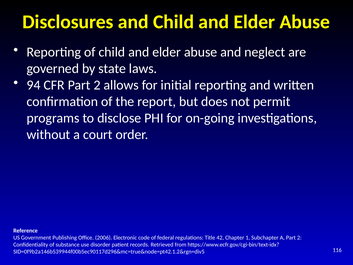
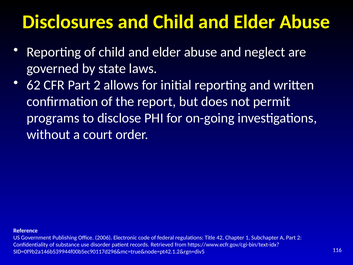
94: 94 -> 62 (34, 85)
